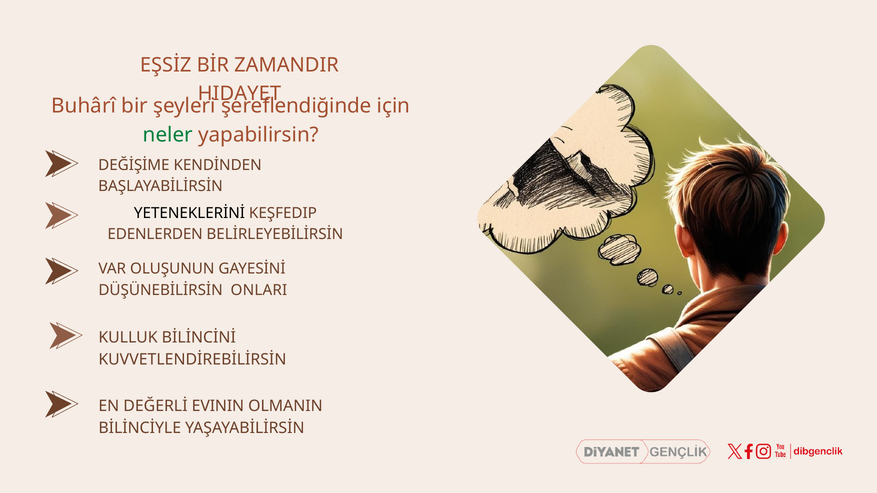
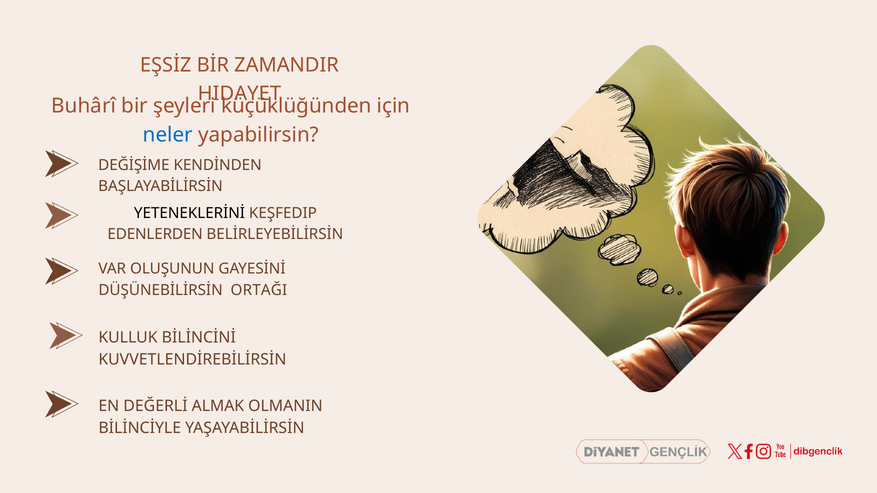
şereflendiğinde: şereflendiğinde -> küçüklüğünden (296, 106)
neler colour: green -> blue (168, 135)
ONLARI: ONLARI -> ORTAĞI (259, 290)
EVININ: EVININ -> ALMAK (218, 406)
